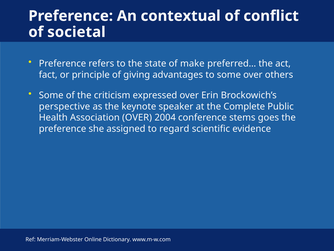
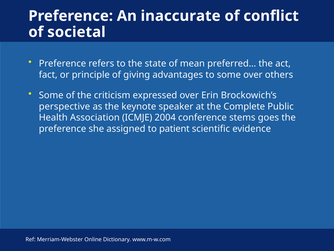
contextual: contextual -> inaccurate (181, 16)
make: make -> mean (192, 64)
Association OVER: OVER -> ICMJE (137, 117)
regard: regard -> patient (174, 129)
